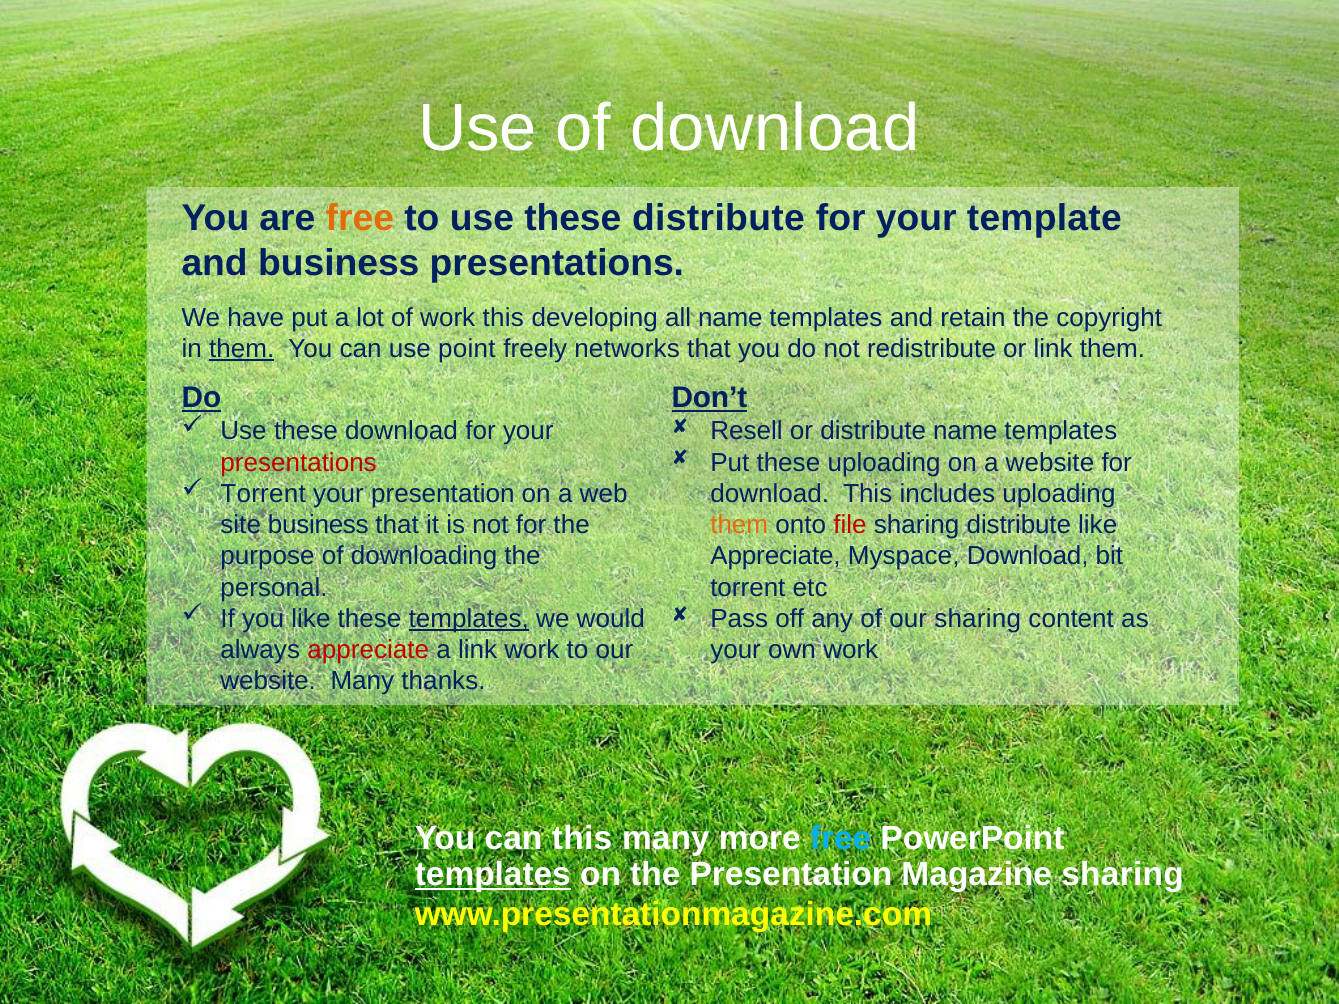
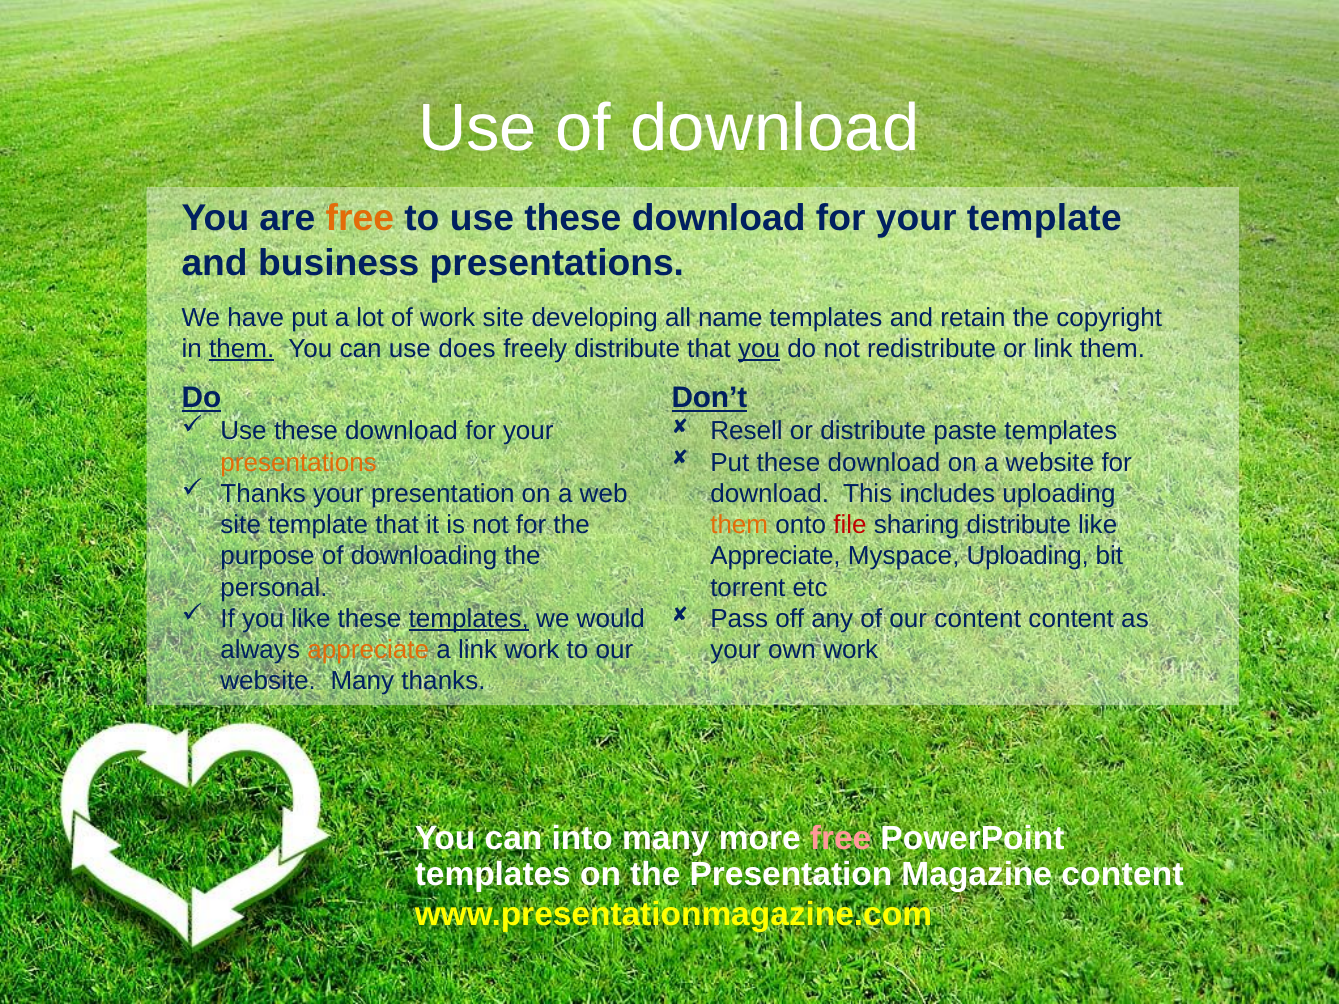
to use these distribute: distribute -> download (719, 219)
work this: this -> site (503, 318)
point: point -> does (467, 349)
freely networks: networks -> distribute (627, 349)
you underline: none -> present (759, 349)
distribute name: name -> paste (965, 431)
Put these uploading: uploading -> download (884, 463)
presentations colour: red -> orange (299, 463)
Torrent: Torrent -> Thanks (263, 494)
site business: business -> template (318, 525)
Myspace Download: Download -> Uploading (1028, 556)
our sharing: sharing -> content (978, 619)
appreciate colour: red -> orange (368, 650)
can this: this -> into (582, 838)
free colour: light blue -> pink (841, 838)
templates underline: present -> none (493, 874)
Magazine sharing: sharing -> content (1123, 874)
